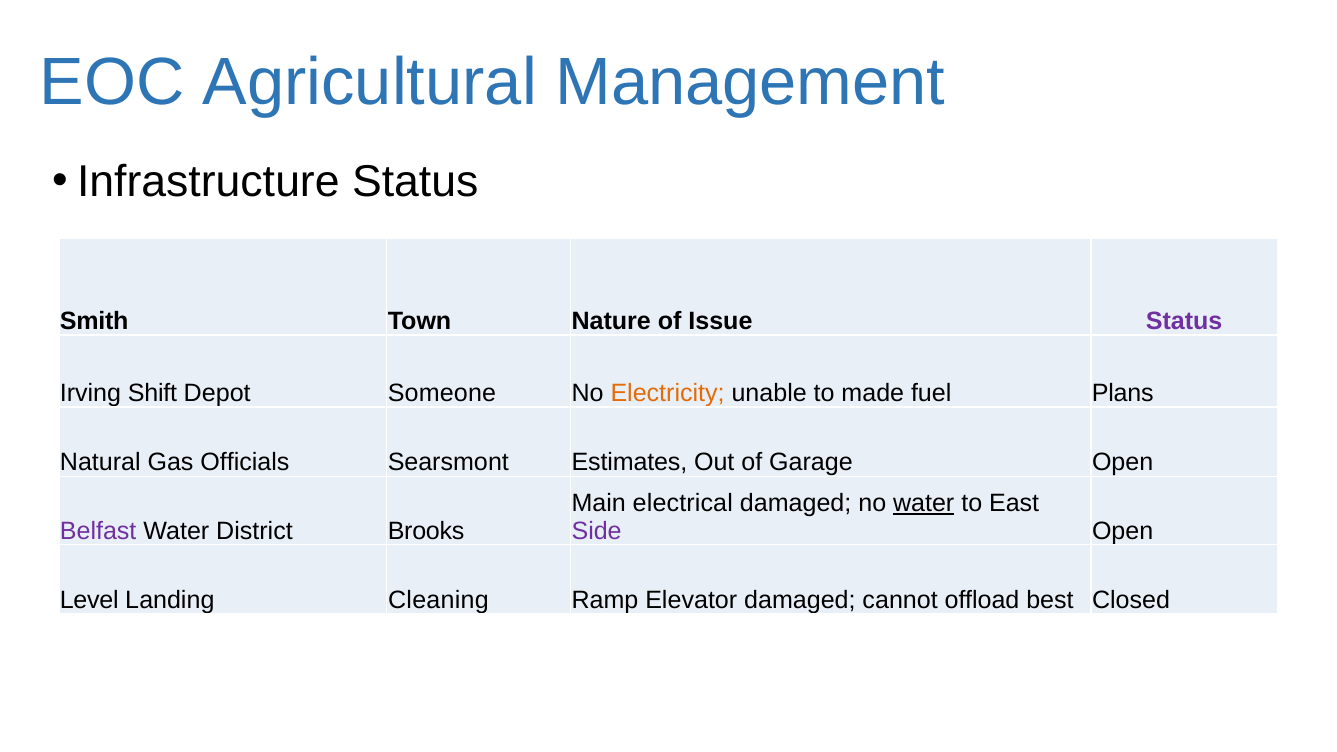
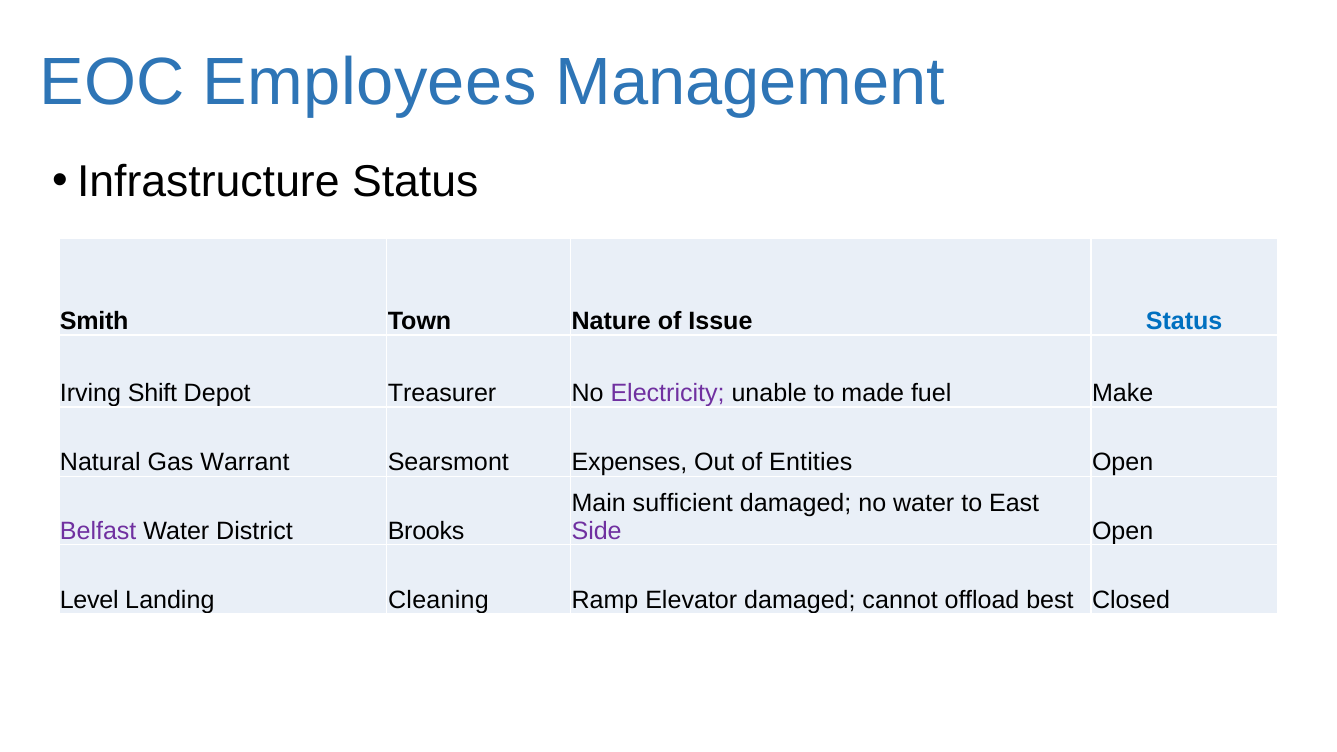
Agricultural: Agricultural -> Employees (370, 83)
Status colour: purple -> blue (1184, 321)
Someone: Someone -> Treasurer (442, 393)
Electricity colour: orange -> purple (668, 393)
Plans: Plans -> Make (1123, 393)
Officials: Officials -> Warrant (245, 463)
Estimates: Estimates -> Expenses (629, 463)
Garage: Garage -> Entities (811, 463)
electrical: electrical -> sufficient (683, 503)
water underline: present -> none (924, 503)
